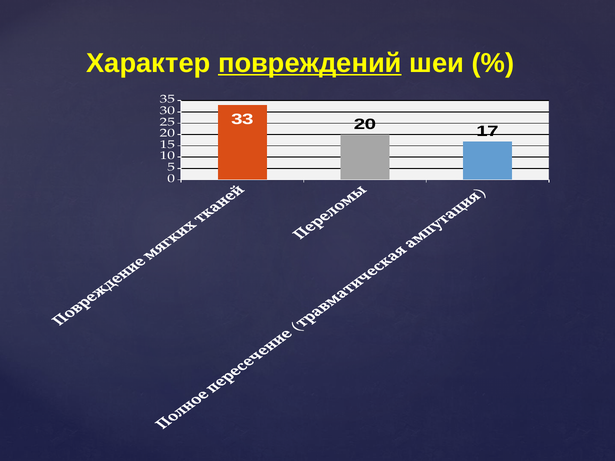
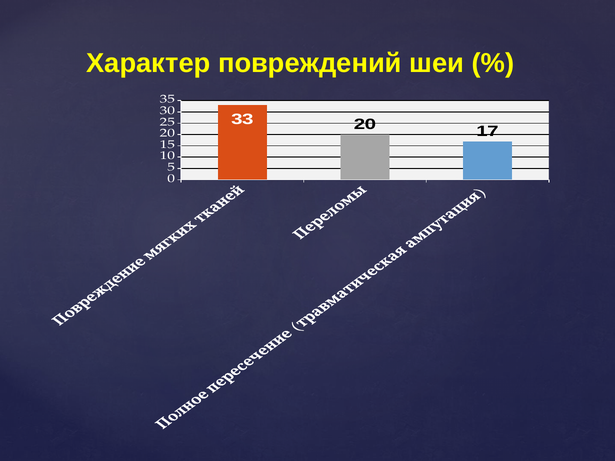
повреждений underline: present -> none (310, 63)
